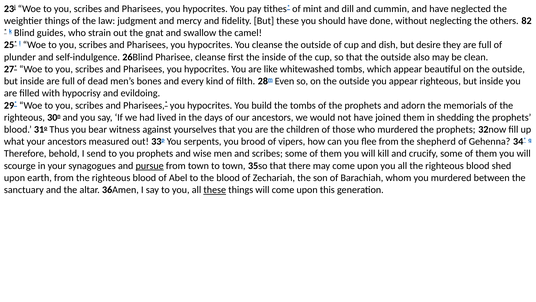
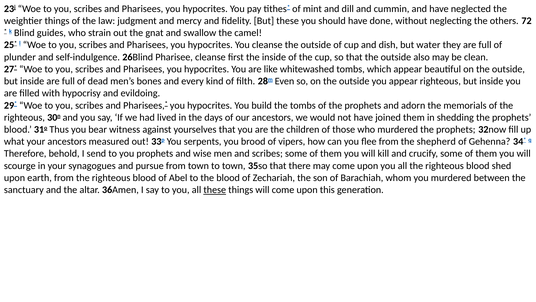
82: 82 -> 72 (527, 21)
desire: desire -> water (428, 45)
pursue underline: present -> none (150, 165)
